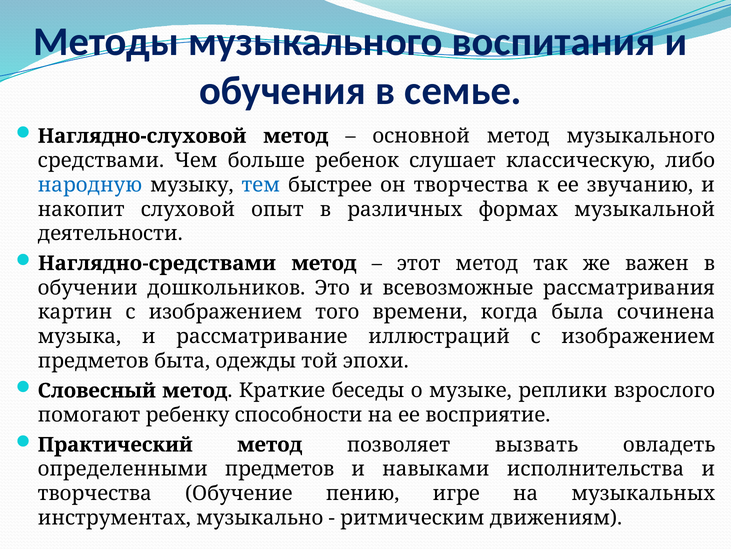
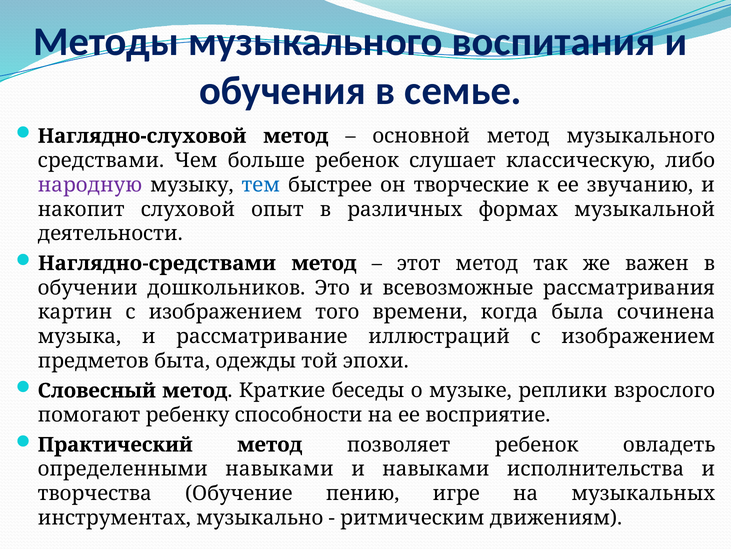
народную colour: blue -> purple (90, 185)
он творчества: творчества -> творческие (471, 185)
позволяет вызвать: вызвать -> ребенок (537, 444)
определенными предметов: предметов -> навыками (279, 469)
